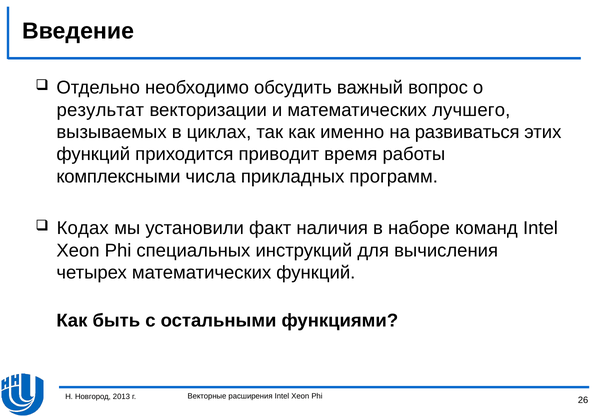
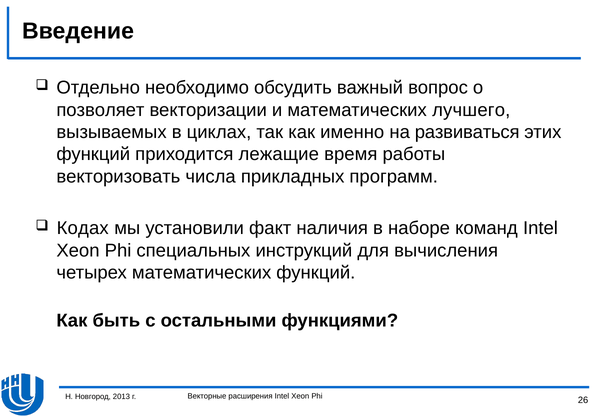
результат: результат -> позволяет (100, 110)
приводит: приводит -> лежащие (279, 154)
комплексными: комплексными -> векторизовать (118, 177)
